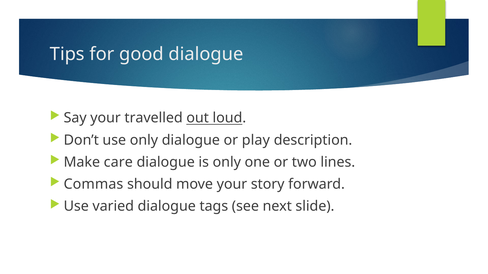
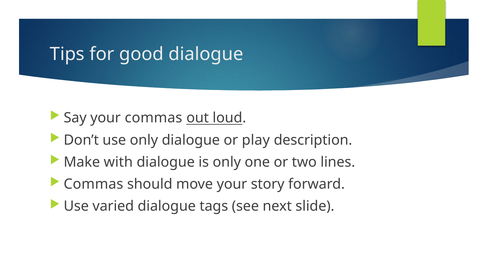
your travelled: travelled -> commas (154, 118)
care: care -> with (118, 162)
